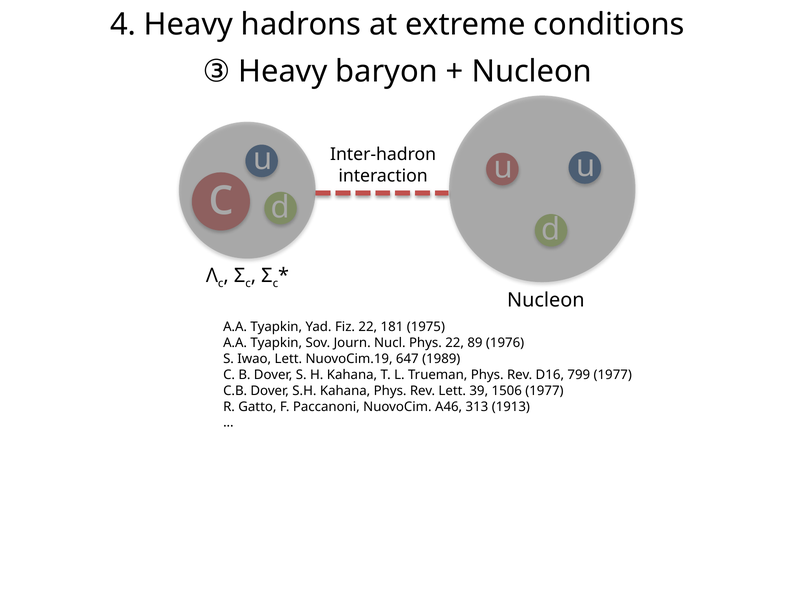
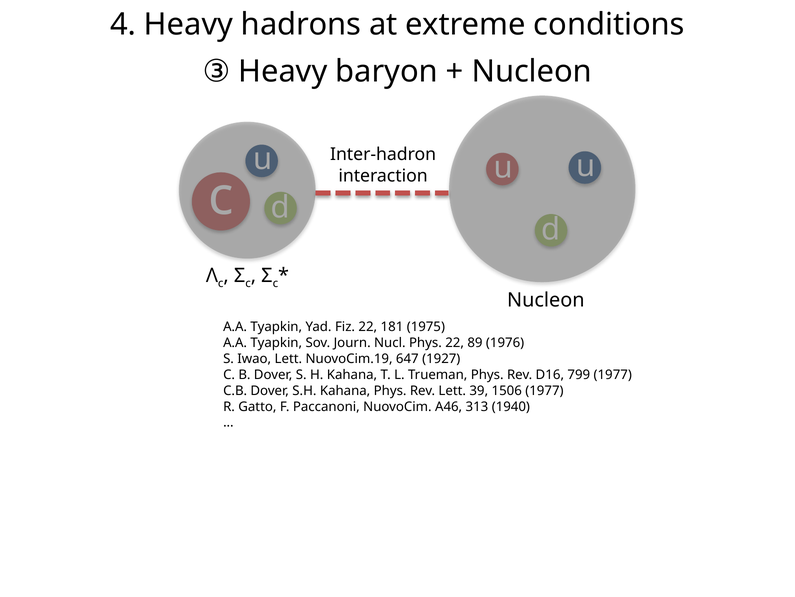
1989: 1989 -> 1927 (441, 358)
1913: 1913 -> 1940 (511, 406)
